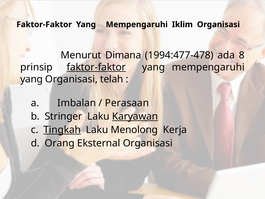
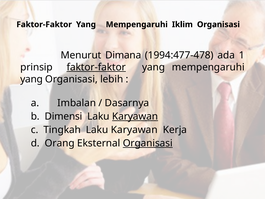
8: 8 -> 1 (242, 55)
telah: telah -> lebih (112, 79)
Perasaan: Perasaan -> Dasarnya (127, 103)
Stringer: Stringer -> Dimensi (64, 116)
Tingkah underline: present -> none (62, 130)
Menolong: Menolong -> Karyawan (134, 130)
Organisasi underline: none -> present (148, 143)
